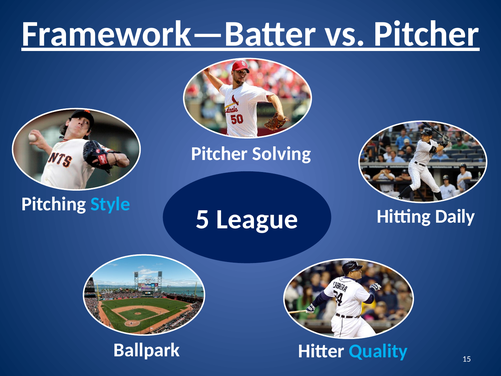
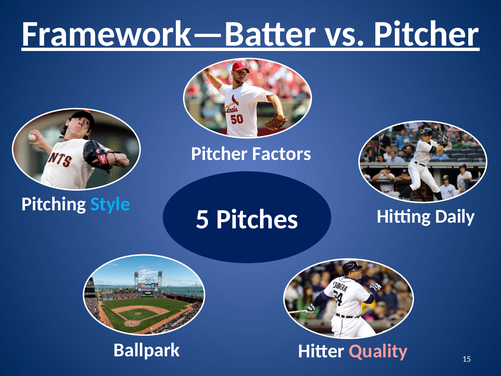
Solving: Solving -> Factors (282, 154)
League: League -> Pitches (257, 219)
Quality colour: light blue -> pink (378, 351)
